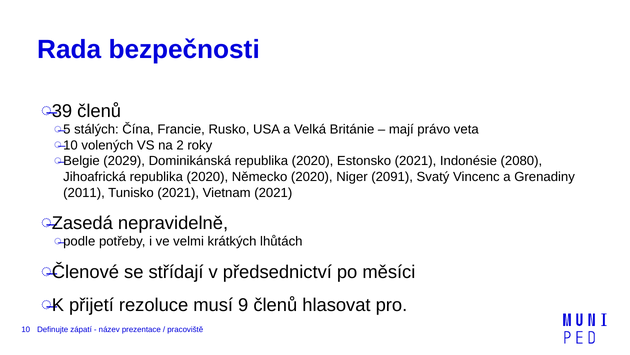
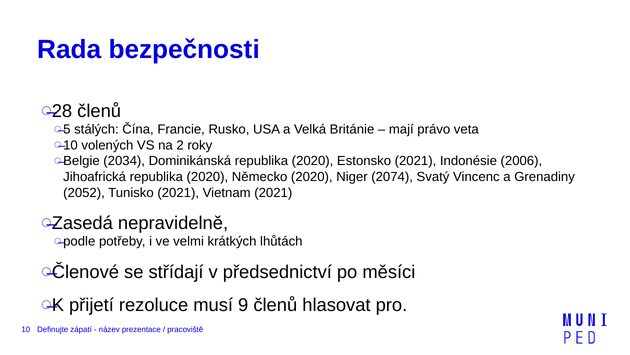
39: 39 -> 28 (62, 111)
2029: 2029 -> 2034 (124, 161)
2080: 2080 -> 2006 (521, 161)
2091: 2091 -> 2074 (392, 177)
2011: 2011 -> 2052 (84, 192)
